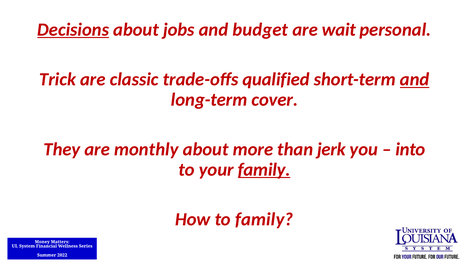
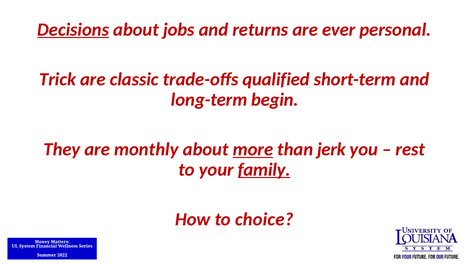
budget: budget -> returns (260, 30)
wait: wait -> ever (339, 30)
and underline: present -> none (415, 79)
cover: cover -> begin (275, 100)
more underline: none -> present (253, 149)
into: into -> rest (410, 149)
to family: family -> choice (264, 219)
